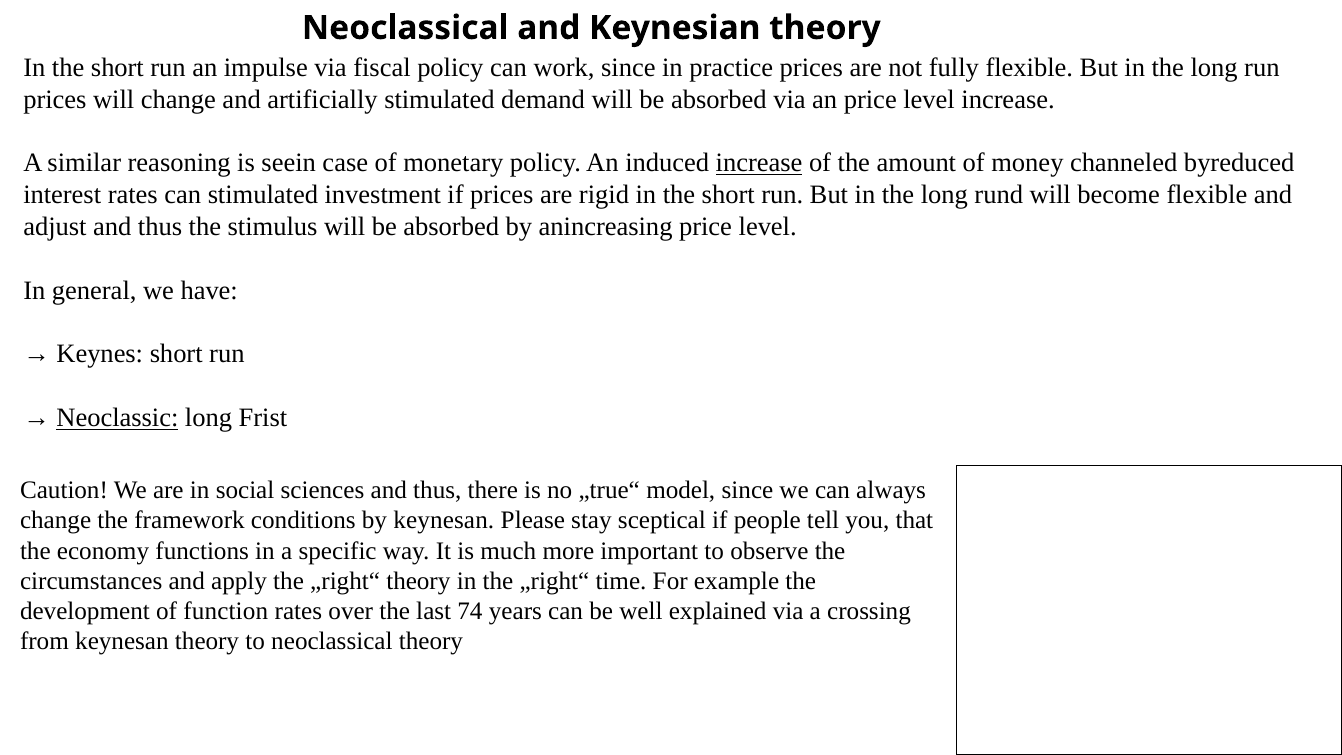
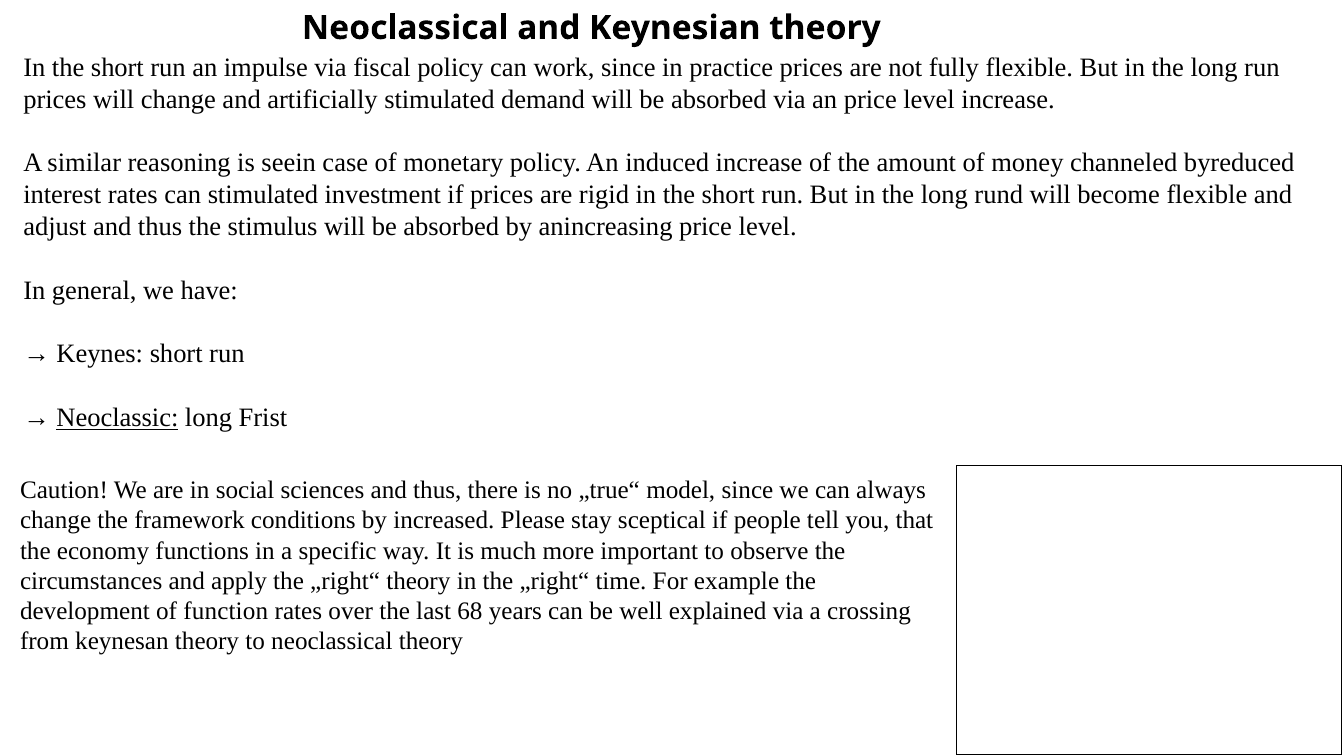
increase underline: present -> none (759, 163)
by keynesan: keynesan -> increased (444, 520)
74: 74 -> 68 (470, 611)
